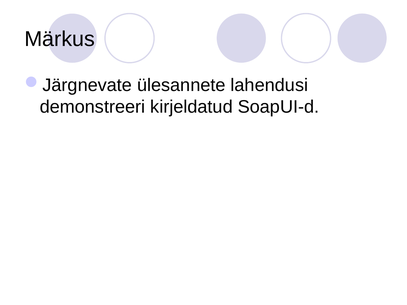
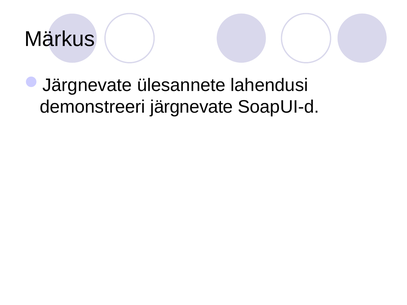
kirjeldatud: kirjeldatud -> järgnevate (192, 107)
